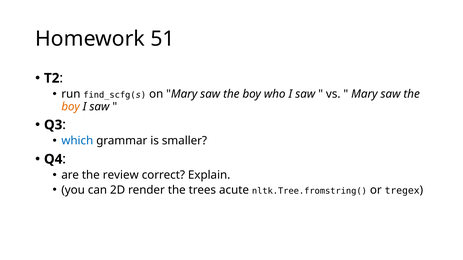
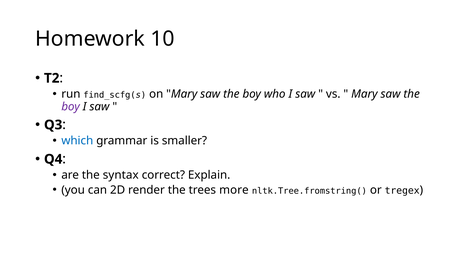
51: 51 -> 10 (162, 39)
boy colour: orange -> purple (71, 107)
review: review -> syntax (121, 175)
acute: acute -> more (234, 190)
